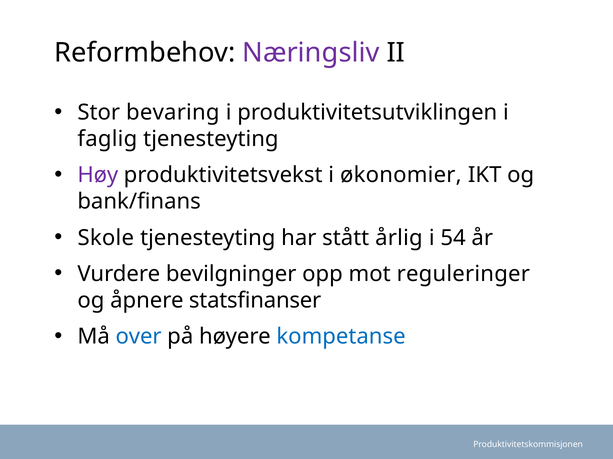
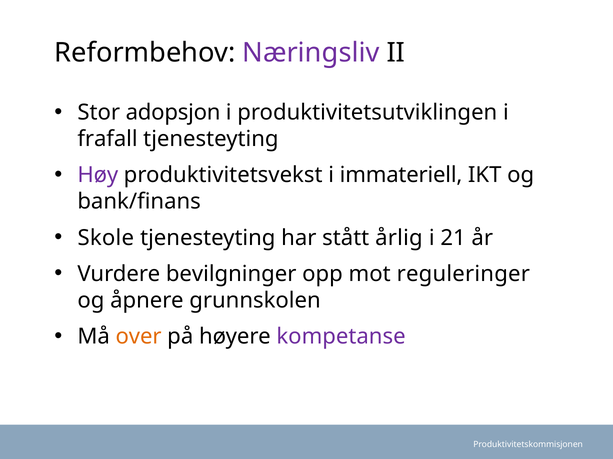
bevaring: bevaring -> adopsjon (173, 113)
faglig: faglig -> frafall (107, 139)
økonomier: økonomier -> immateriell (401, 175)
54: 54 -> 21 (453, 238)
statsfinanser: statsfinanser -> grunnskolen (255, 301)
over colour: blue -> orange (139, 337)
kompetanse colour: blue -> purple (341, 337)
